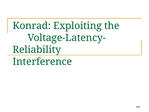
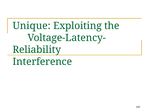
Konrad: Konrad -> Unique (32, 26)
